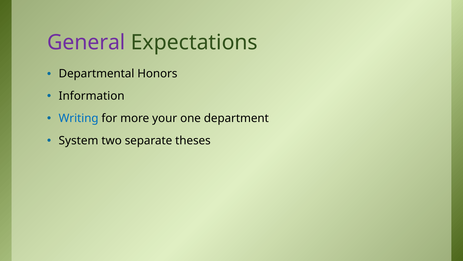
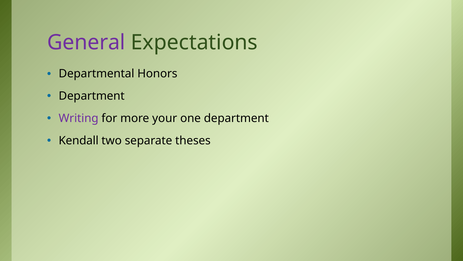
Information: Information -> Department (92, 96)
Writing colour: blue -> purple (79, 118)
System: System -> Kendall (79, 140)
